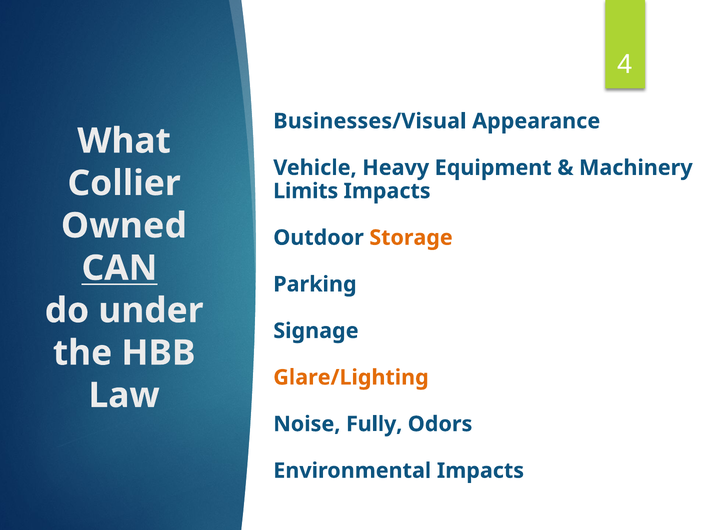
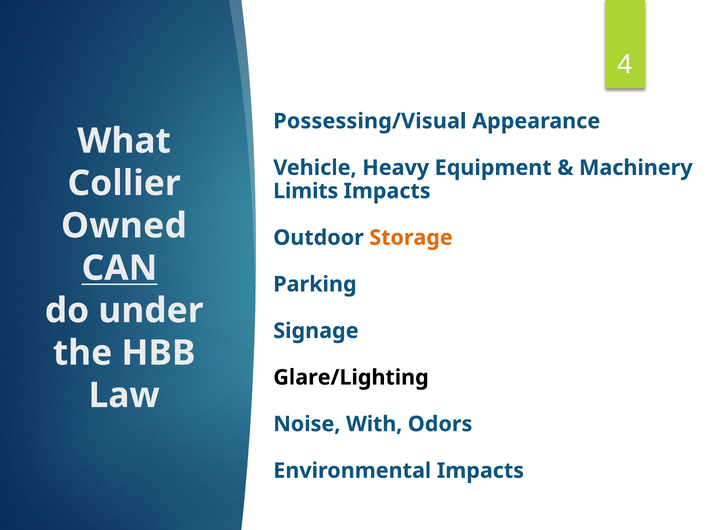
Businesses/Visual: Businesses/Visual -> Possessing/Visual (370, 121)
Glare/Lighting colour: orange -> black (351, 378)
Fully: Fully -> With (374, 424)
